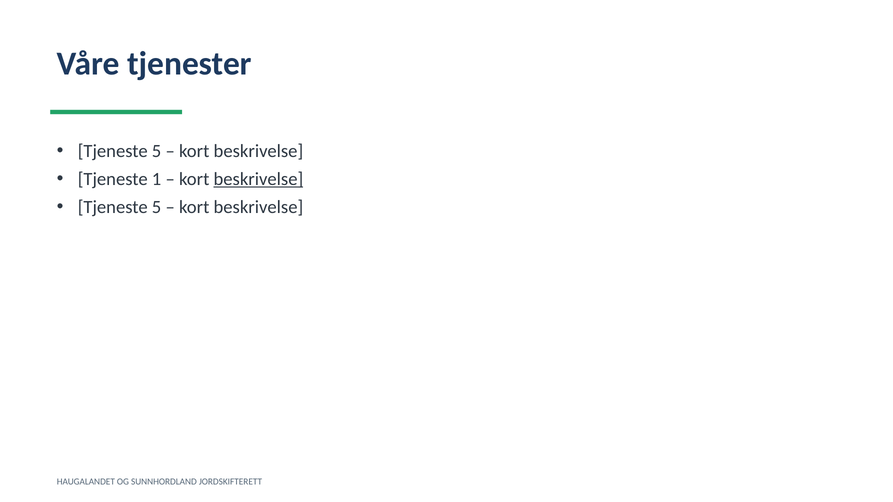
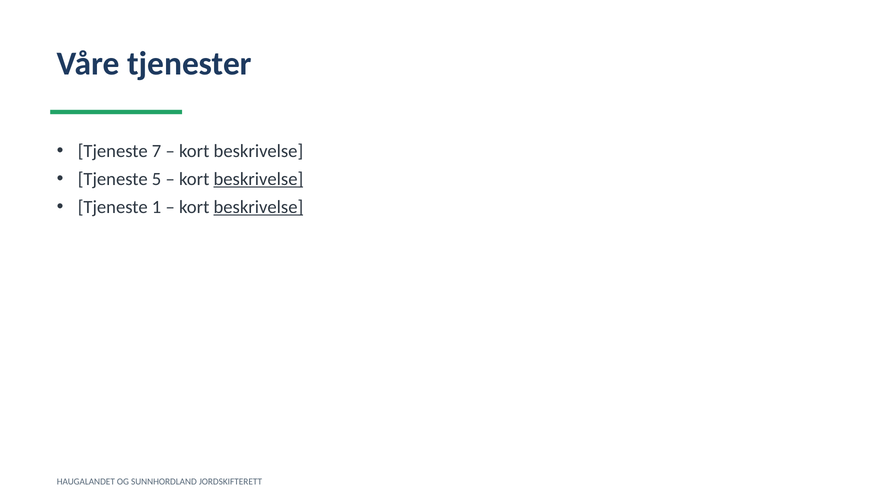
5: 5 -> 7 (157, 151)
1: 1 -> 5 (157, 179)
5: 5 -> 1 (157, 207)
beskrivelse underline: none -> present (258, 207)
